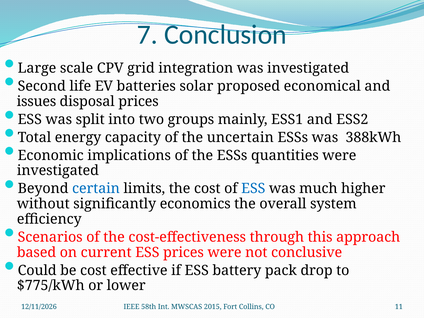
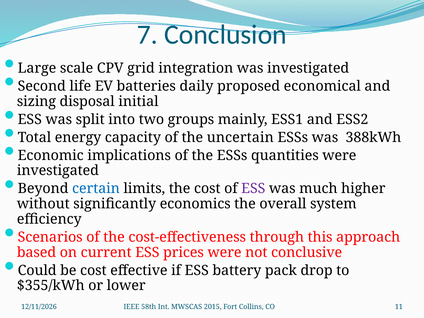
solar: solar -> daily (196, 86)
issues: issues -> sizing (36, 101)
disposal prices: prices -> initial (138, 101)
ESS colour: blue -> purple (253, 189)
$775/kWh: $775/kWh -> $355/kWh (51, 286)
